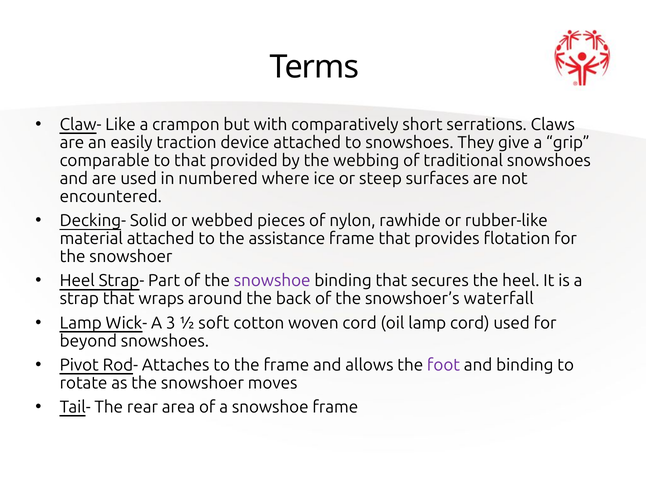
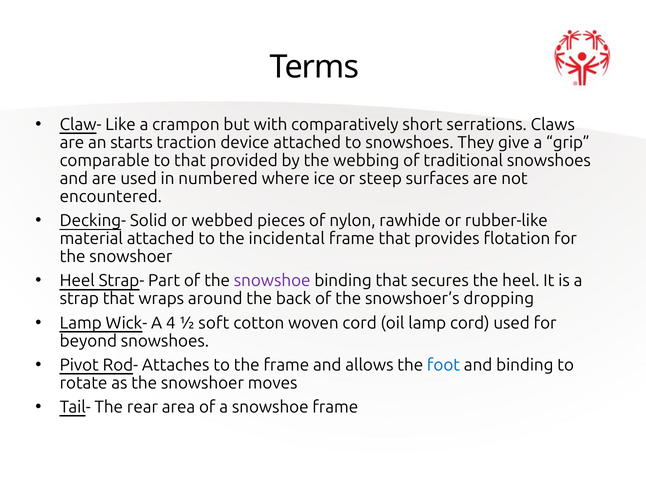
easily: easily -> starts (132, 142)
assistance: assistance -> incidental (287, 239)
waterfall: waterfall -> dropping (499, 299)
3: 3 -> 4 (171, 323)
foot colour: purple -> blue (444, 365)
